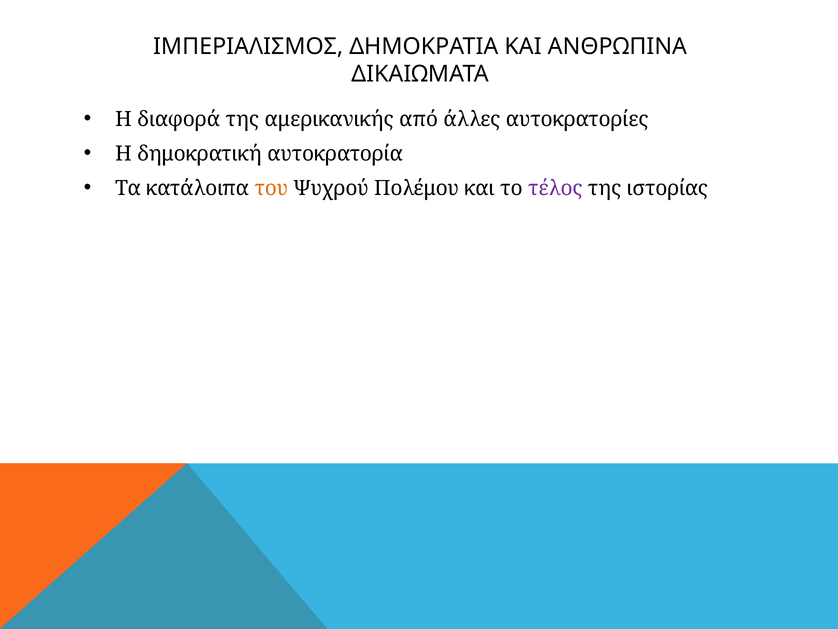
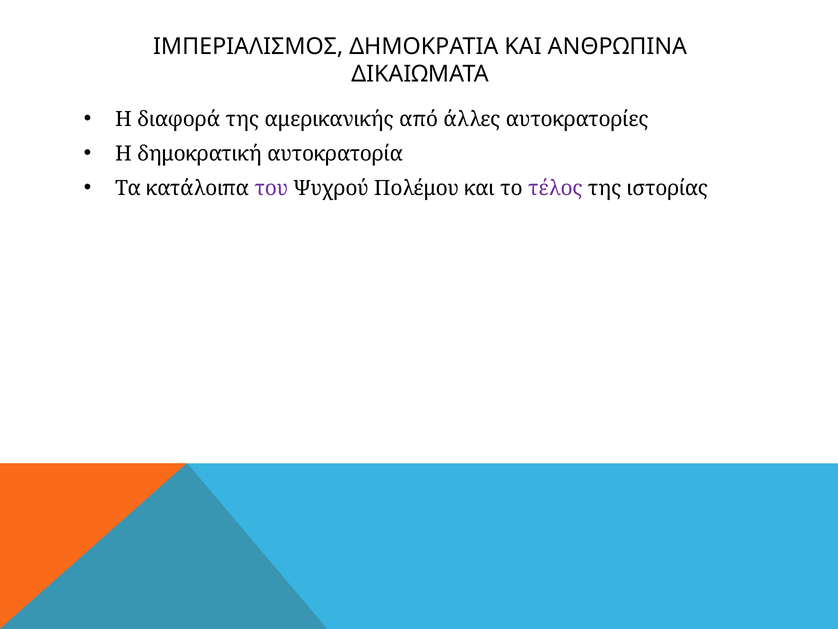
του colour: orange -> purple (271, 188)
